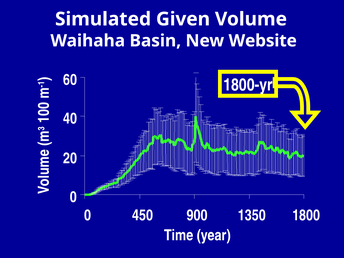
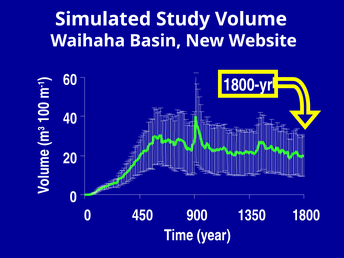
Given: Given -> Study (183, 19)
